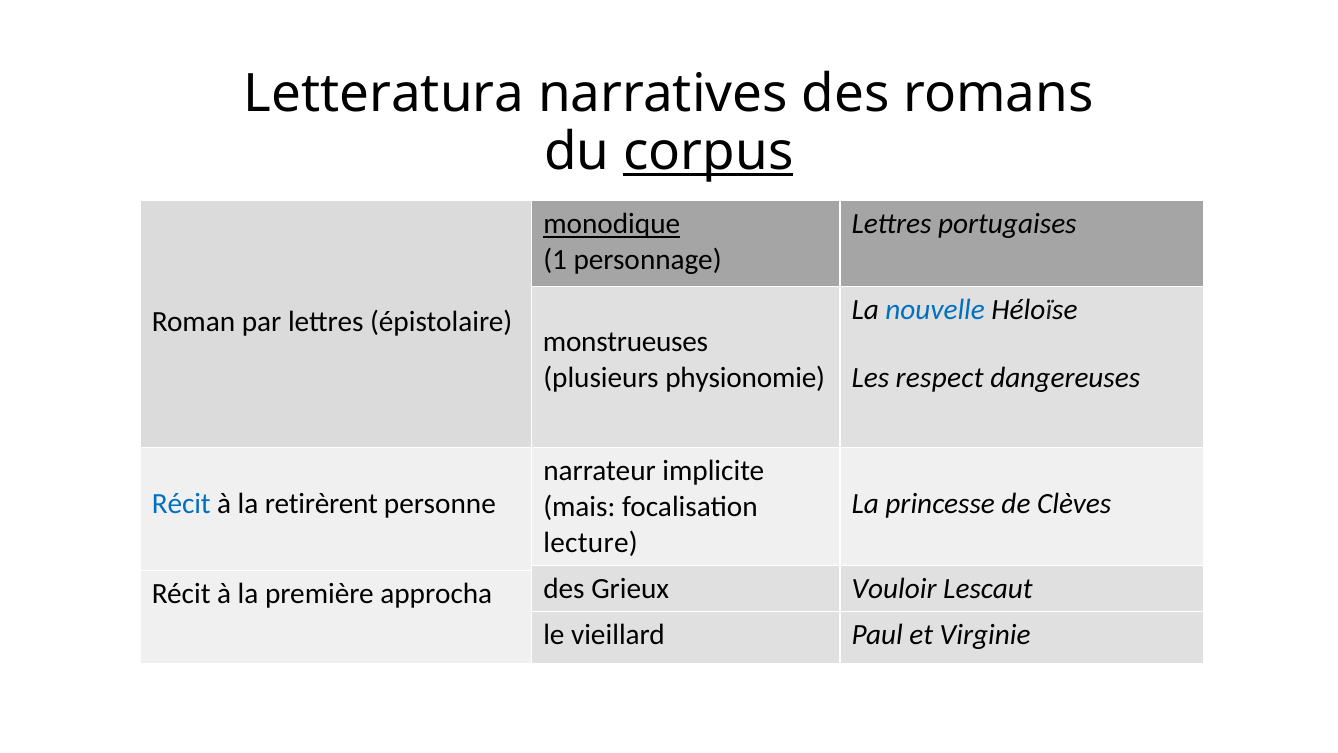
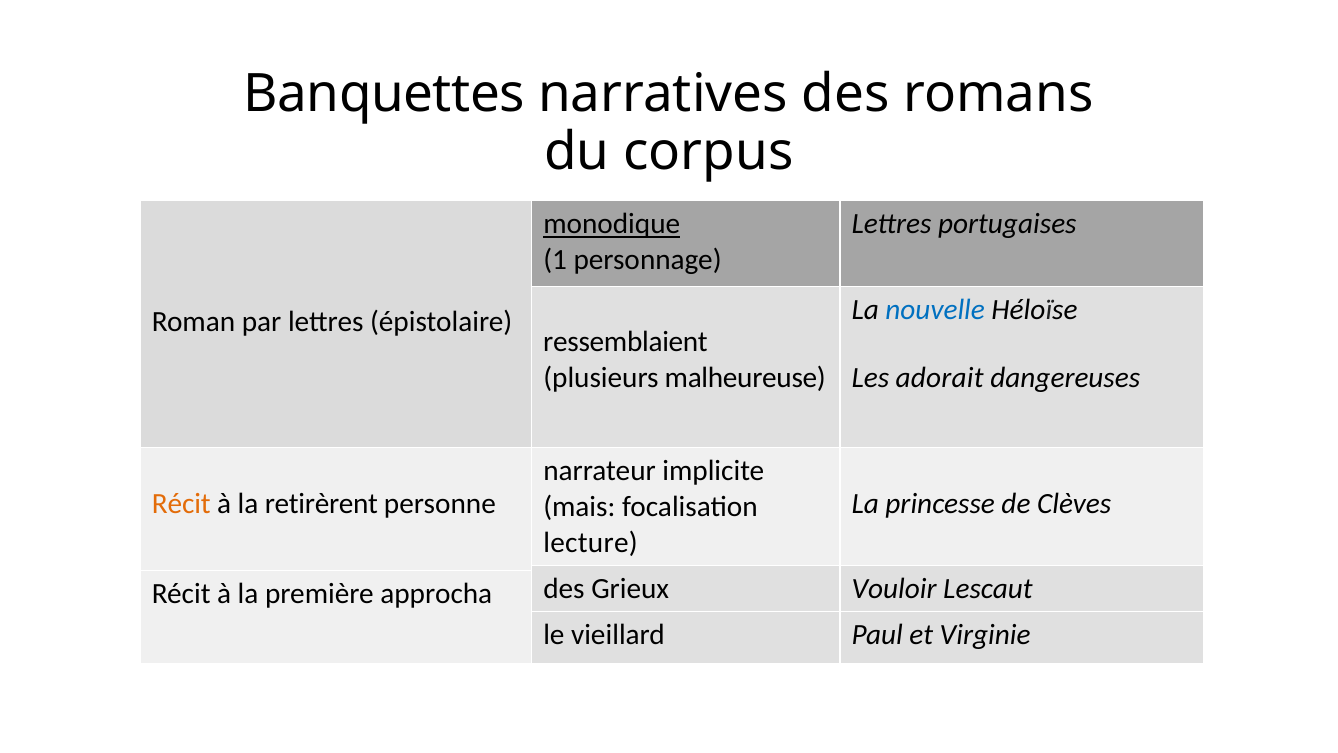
Letteratura: Letteratura -> Banquettes (384, 94)
corpus underline: present -> none (708, 152)
monstrueuses: monstrueuses -> ressemblaient (626, 342)
physionomie: physionomie -> malheureuse (745, 378)
respect: respect -> adorait (940, 378)
Récit colour: blue -> orange (181, 504)
